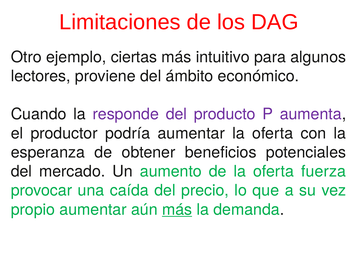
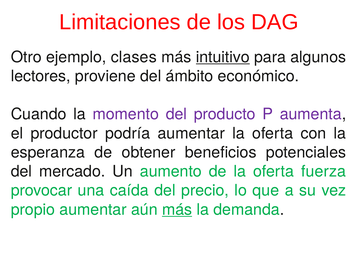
ciertas: ciertas -> clases (134, 57)
intuitivo underline: none -> present (223, 57)
responde: responde -> momento (126, 114)
